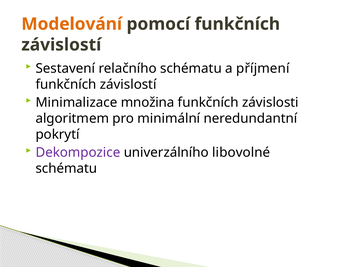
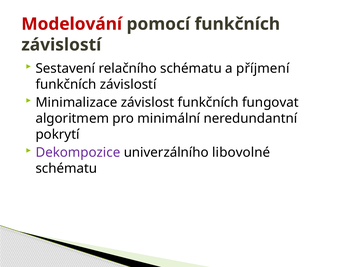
Modelování colour: orange -> red (72, 24)
množina: množina -> závislost (148, 102)
závislosti: závislosti -> fungovat (270, 102)
